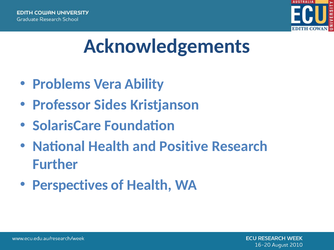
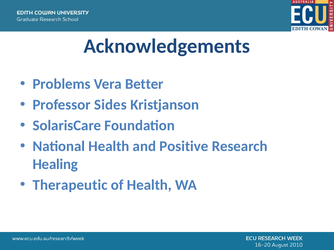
Ability: Ability -> Better (144, 84)
Further: Further -> Healing (55, 164)
Perspectives: Perspectives -> Therapeutic (70, 185)
